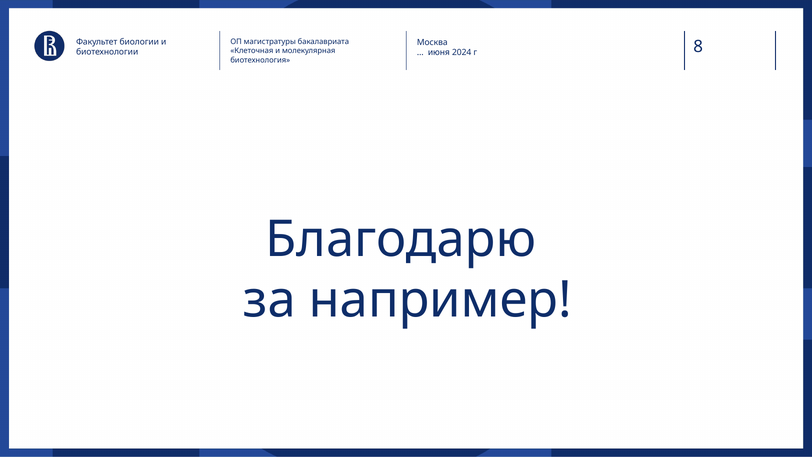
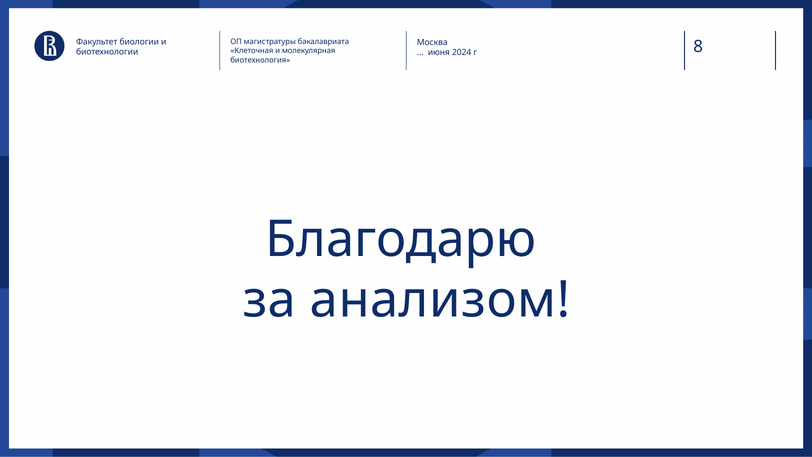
например: например -> анализом (440, 300)
